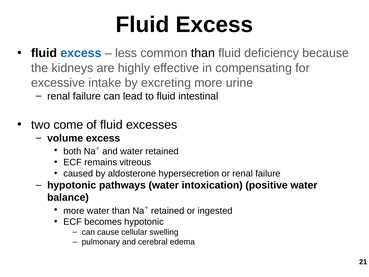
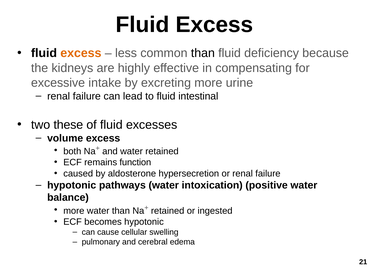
excess colour: blue -> orange (81, 53)
come: come -> these (68, 125)
vitreous: vitreous -> function (135, 162)
